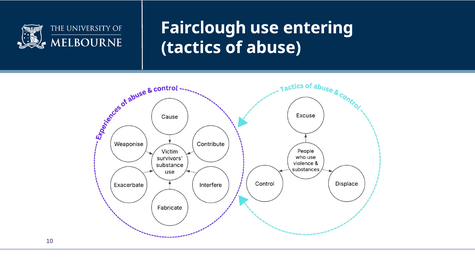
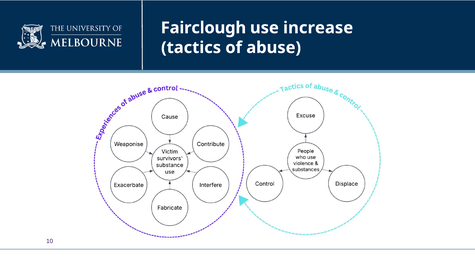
entering: entering -> increase (318, 28)
